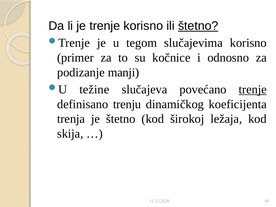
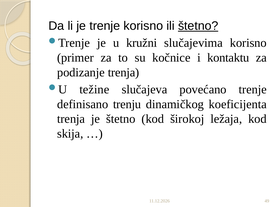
tegom: tegom -> kružni (142, 43)
odnosno: odnosno -> kontaktu (228, 58)
podizanje manji: manji -> trenja (124, 72)
trenje underline: present -> none (253, 89)
